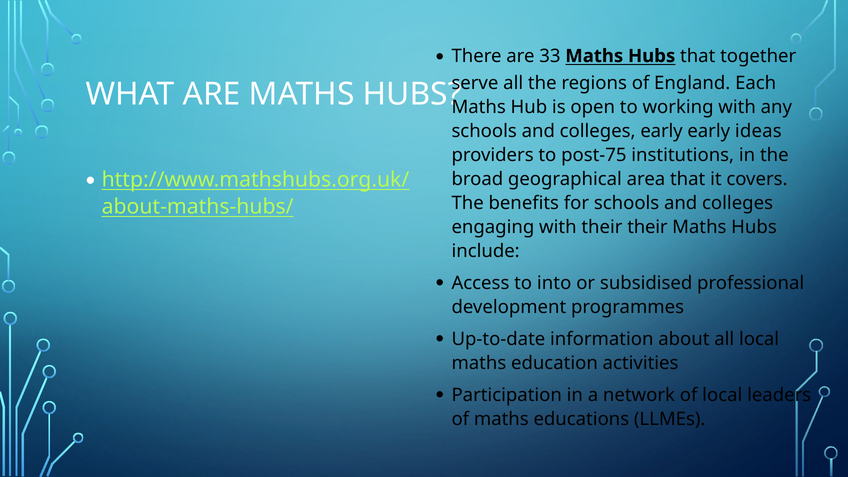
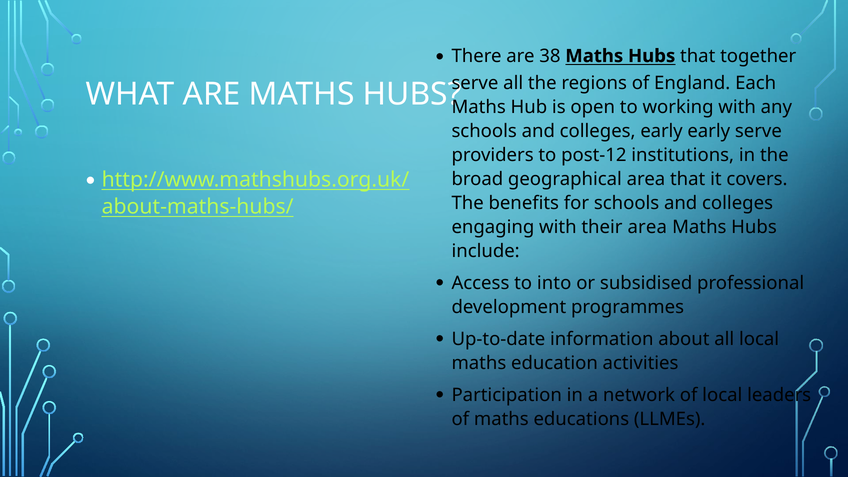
33: 33 -> 38 (550, 56)
early ideas: ideas -> serve (758, 131)
post-75: post-75 -> post-12 (594, 155)
their their: their -> area (647, 227)
